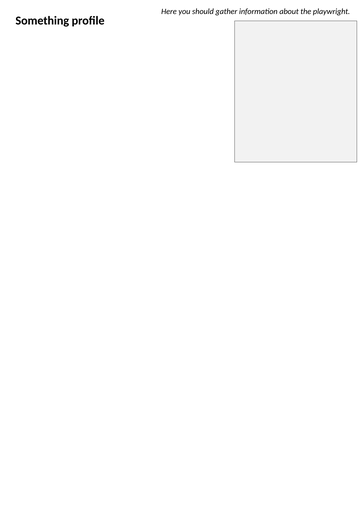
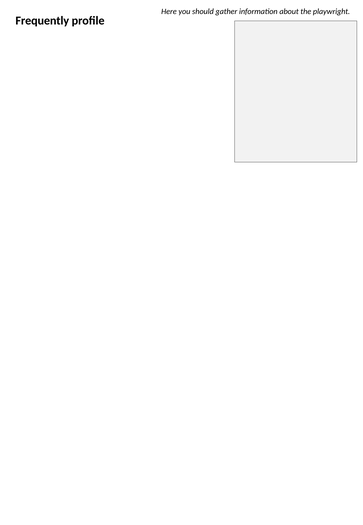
Something: Something -> Frequently (42, 21)
